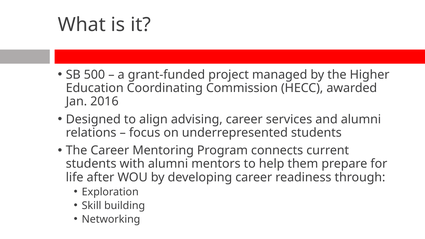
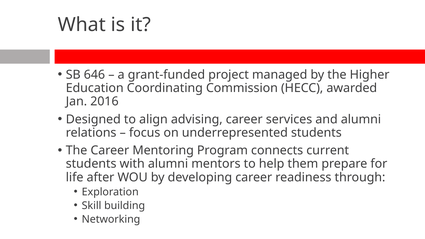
500: 500 -> 646 (94, 75)
